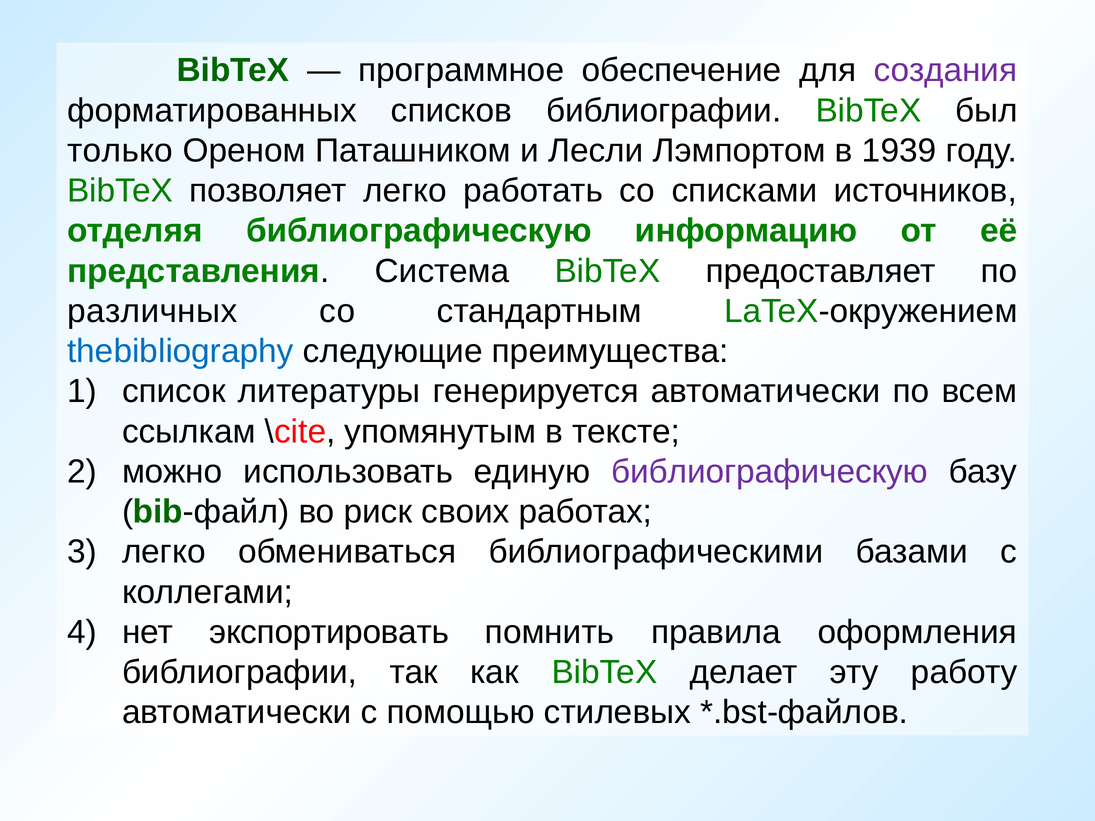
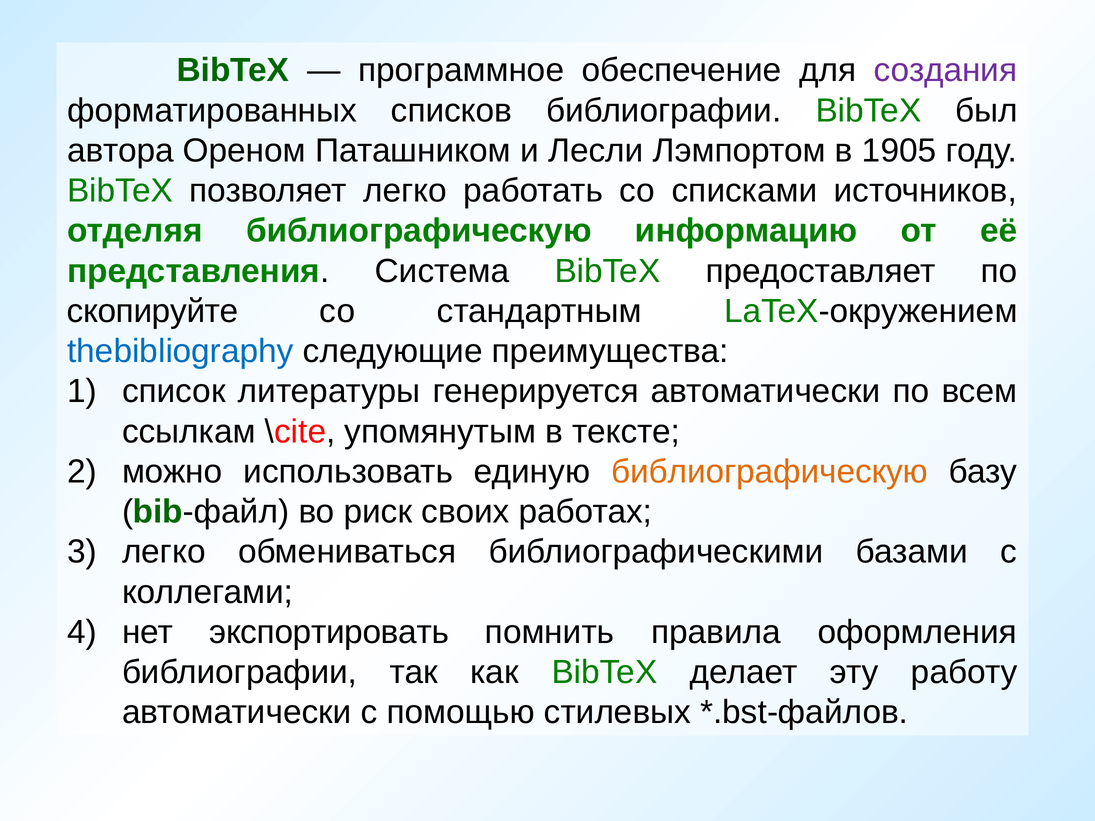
только: только -> автора (120, 151)
1939: 1939 -> 1905 (899, 151)
различных: различных -> скопируйте (153, 311)
библиографическую colour: purple -> orange (770, 472)
